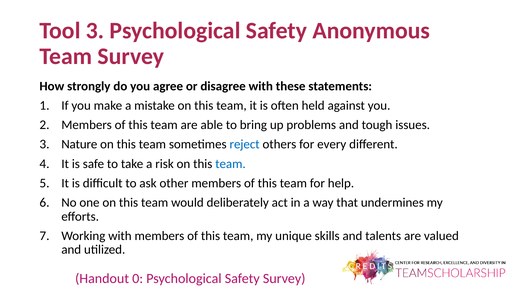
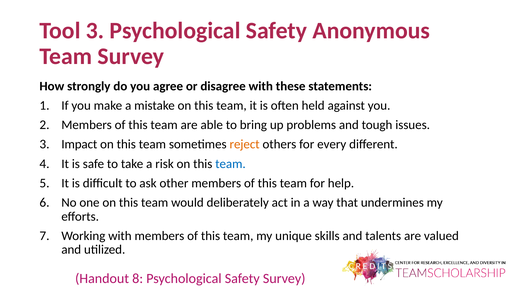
Nature: Nature -> Impact (79, 145)
reject colour: blue -> orange (245, 145)
0: 0 -> 8 (138, 279)
